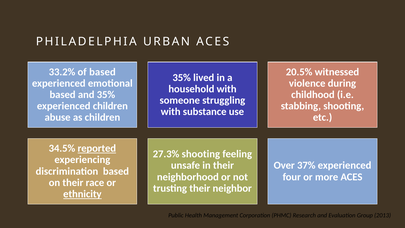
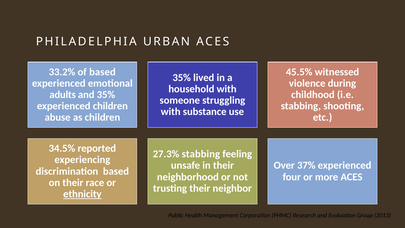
20.5%: 20.5% -> 45.5% (299, 72)
based: based -> adults (63, 95)
reported underline: present -> none (97, 148)
27.3% shooting: shooting -> stabbing (201, 154)
